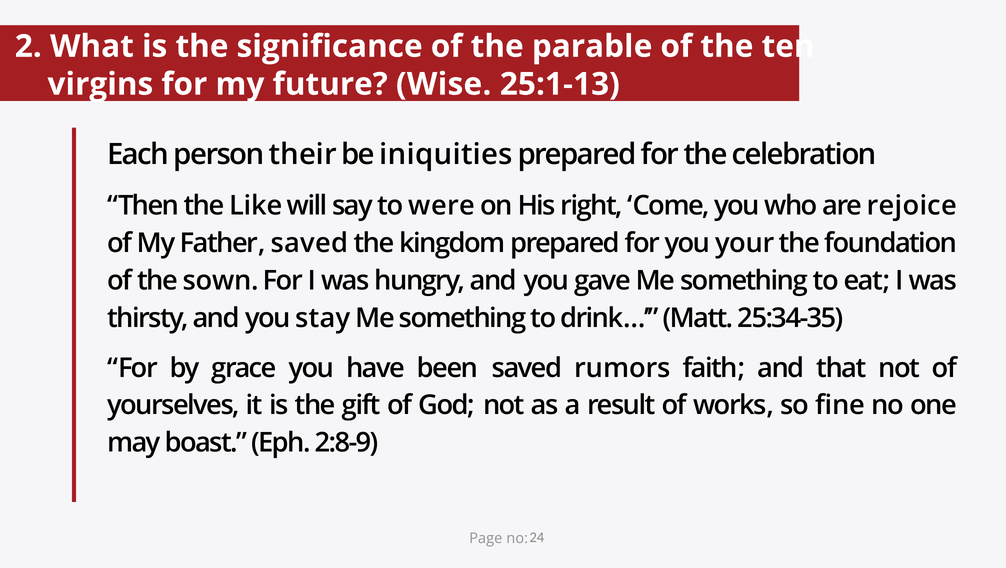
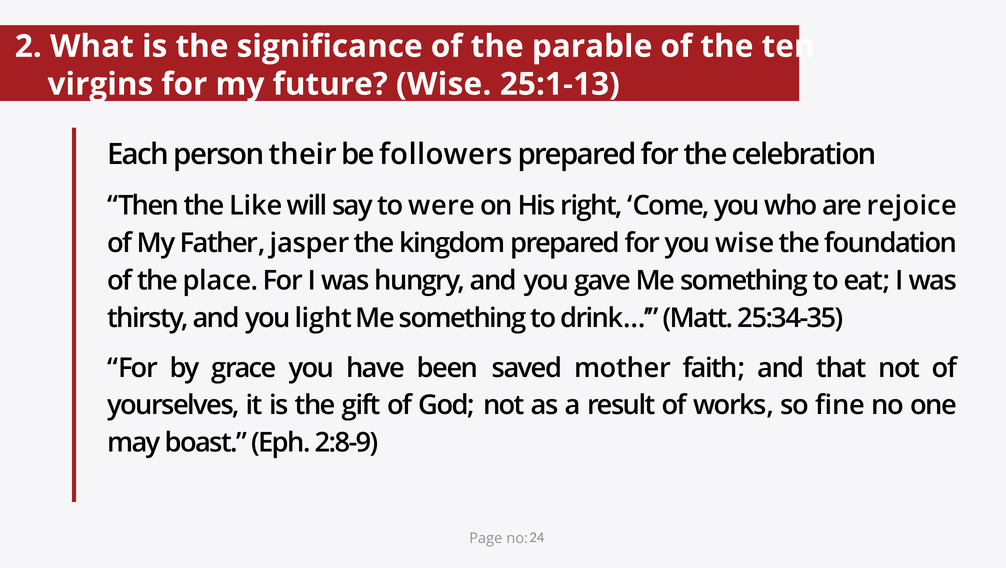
iniquities: iniquities -> followers (446, 154)
Father saved: saved -> jasper (310, 243)
you your: your -> wise (745, 243)
sown: sown -> place (221, 280)
stay: stay -> light (323, 318)
rumors: rumors -> mother (623, 368)
